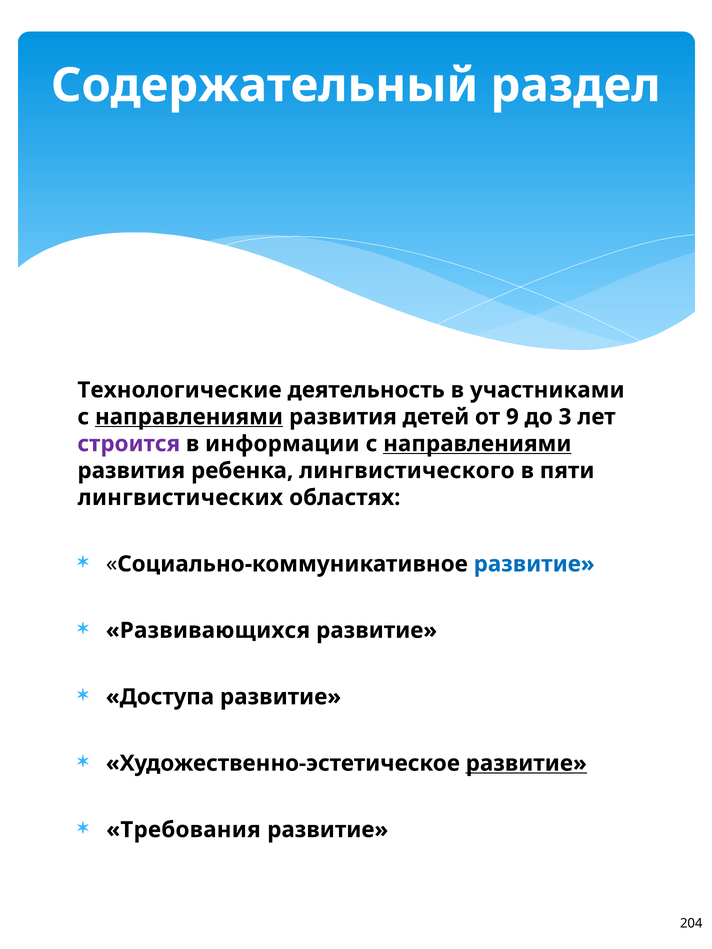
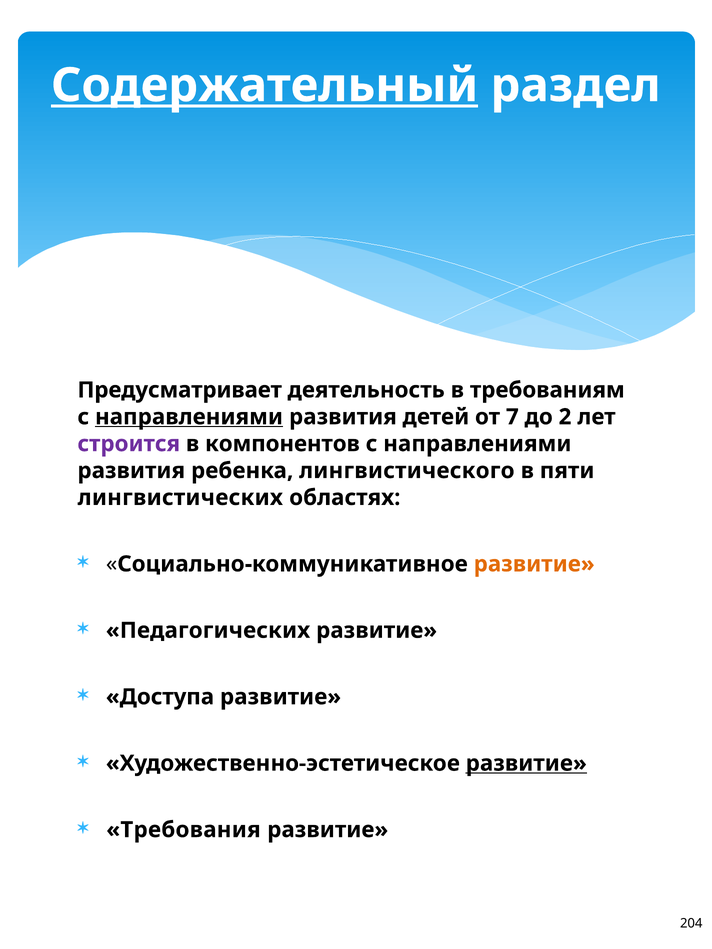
Содержательный underline: none -> present (265, 86)
Технологические: Технологические -> Предусматривает (180, 390)
участниками: участниками -> требованиям (547, 390)
9: 9 -> 7 (512, 417)
3: 3 -> 2 (565, 417)
информации: информации -> компонентов (282, 444)
направлениями underline: present -> none (477, 444)
развитие colour: blue -> orange (534, 564)
Развивающихся: Развивающихся -> Педагогических (208, 631)
